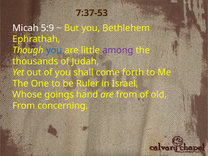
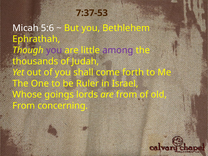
5:9: 5:9 -> 5:6 (47, 28)
you colour: blue -> purple (54, 50)
hand: hand -> lords (87, 95)
